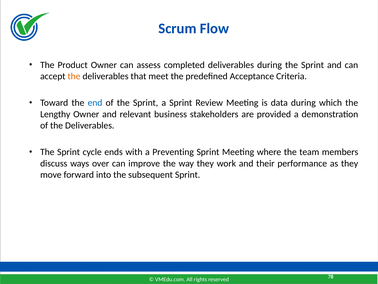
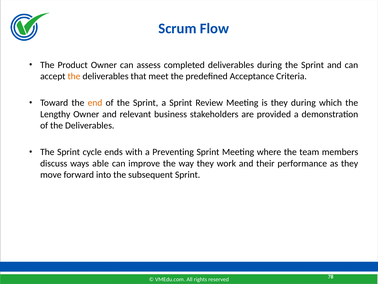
end colour: blue -> orange (95, 103)
is data: data -> they (279, 103)
over: over -> able (101, 163)
